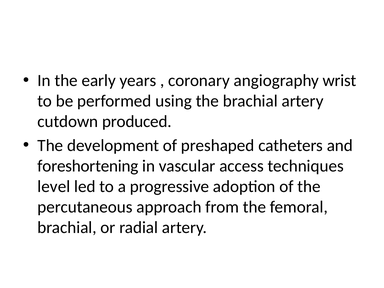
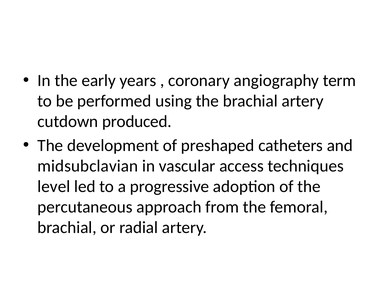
wrist: wrist -> term (339, 81)
foreshortening: foreshortening -> midsubclavian (88, 166)
